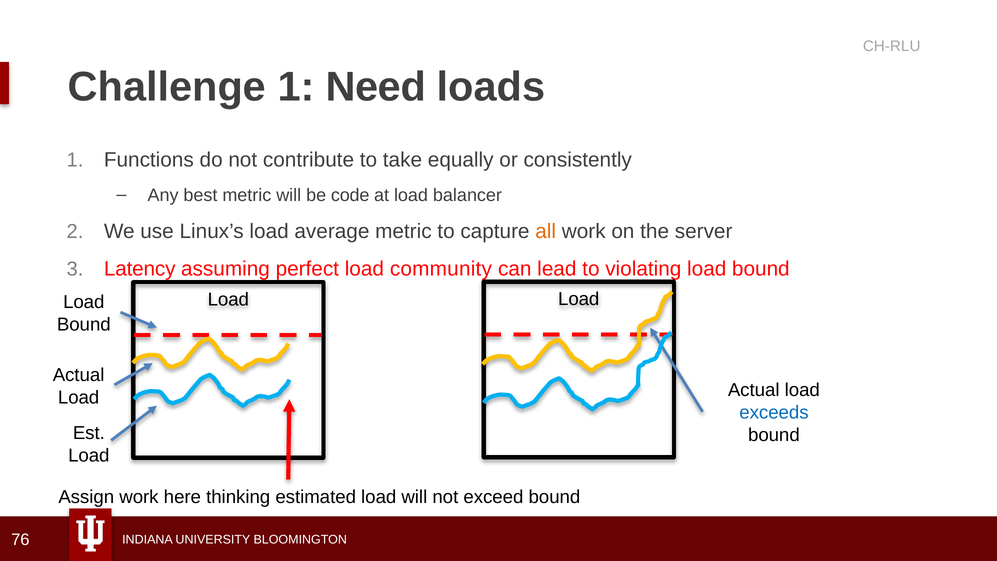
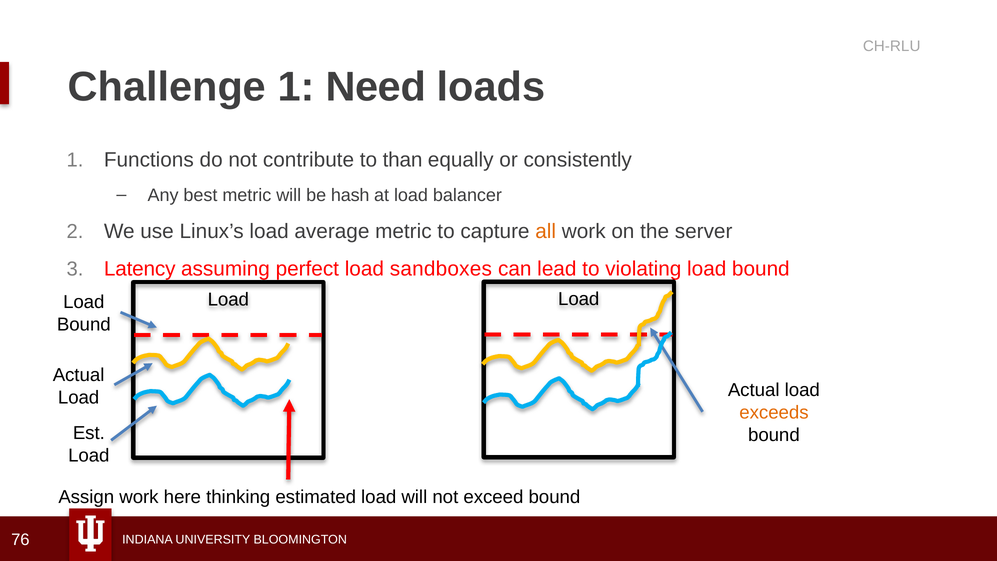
take: take -> than (403, 160)
code: code -> hash (350, 195)
community: community -> sandboxes (441, 269)
exceeds colour: blue -> orange (774, 412)
